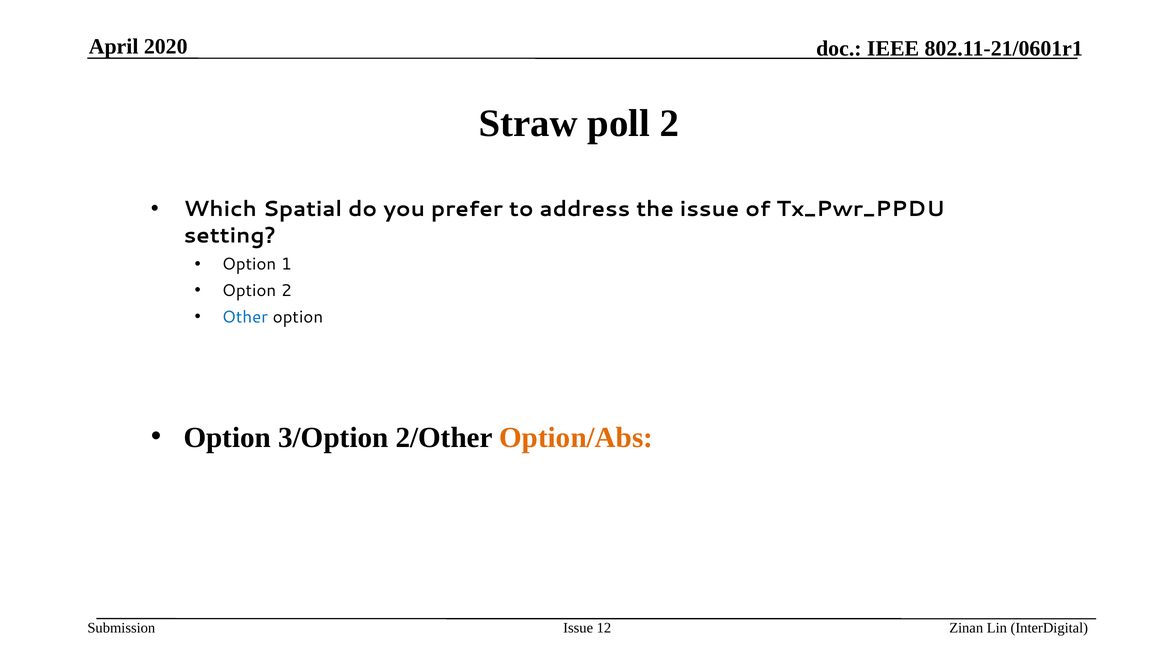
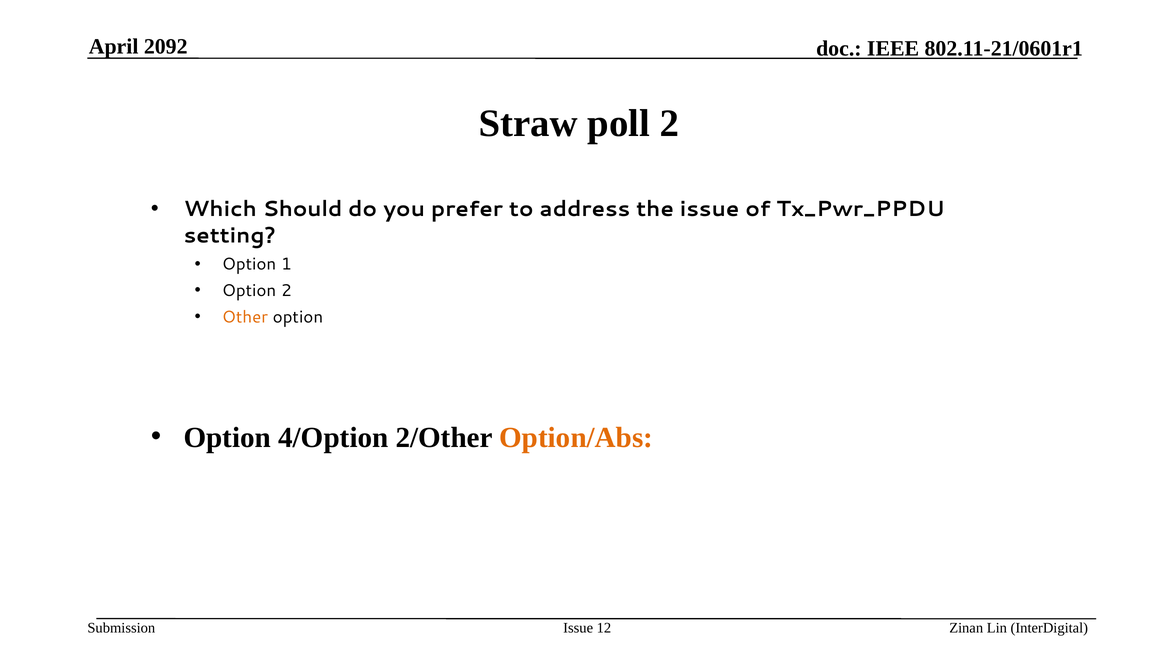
2020: 2020 -> 2092 (166, 46)
Spatial: Spatial -> Should (303, 209)
Other colour: blue -> orange (245, 317)
3/Option: 3/Option -> 4/Option (333, 438)
